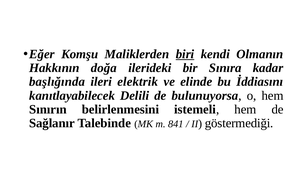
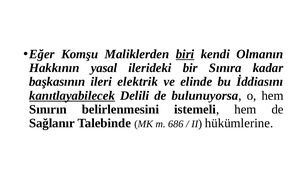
doğa: doğa -> yasal (104, 68)
başlığında: başlığında -> başkasının (57, 82)
kanıtlayabilecek underline: none -> present (72, 95)
841: 841 -> 686 (176, 124)
göstermediği: göstermediği -> hükümlerine (239, 123)
